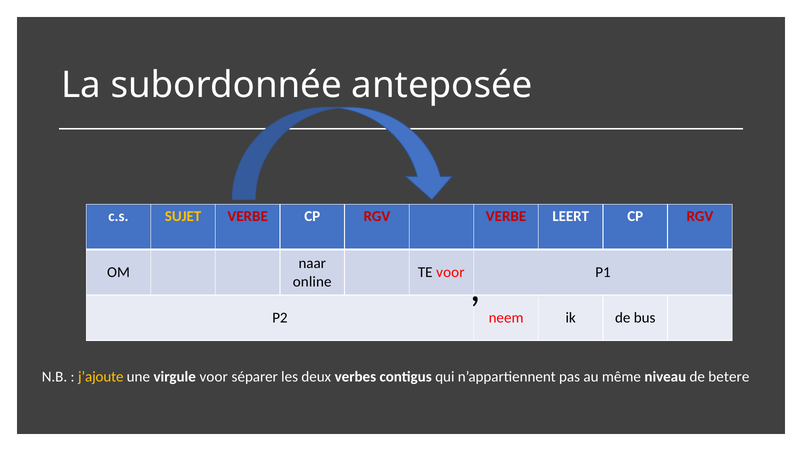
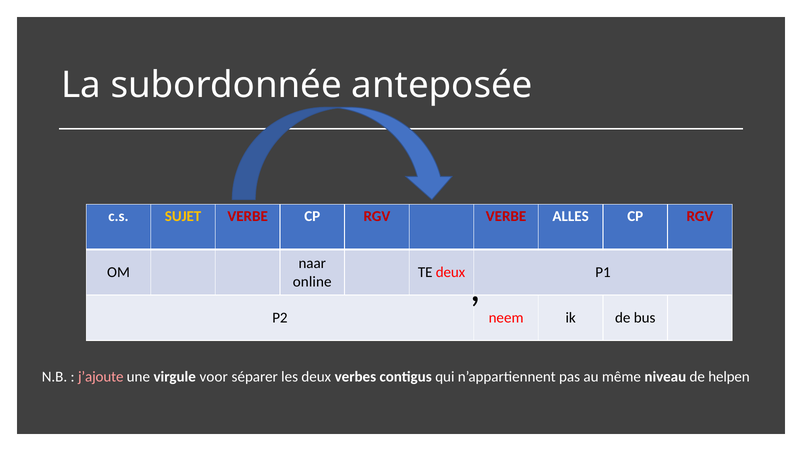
LEERT: LEERT -> ALLES (571, 217)
TE voor: voor -> deux (451, 273)
j’ajoute colour: yellow -> pink (101, 377)
betere: betere -> helpen (729, 377)
